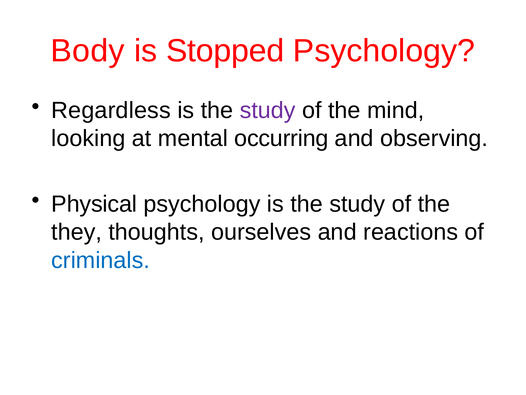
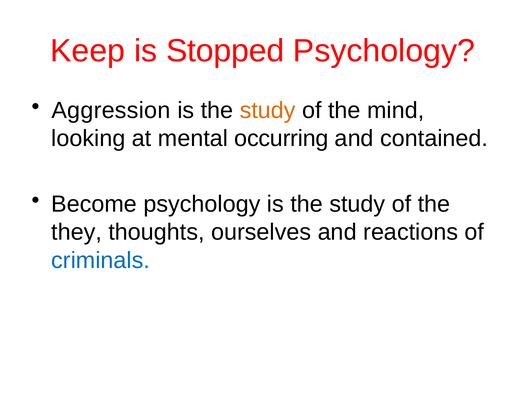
Body: Body -> Keep (88, 51)
Regardless: Regardless -> Aggression (111, 110)
study colour: purple -> orange (268, 110)
observing: observing -> contained (434, 138)
Physical: Physical -> Become (94, 204)
